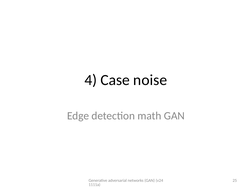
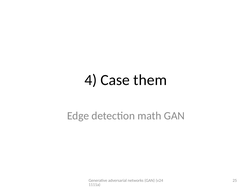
noise: noise -> them (150, 80)
